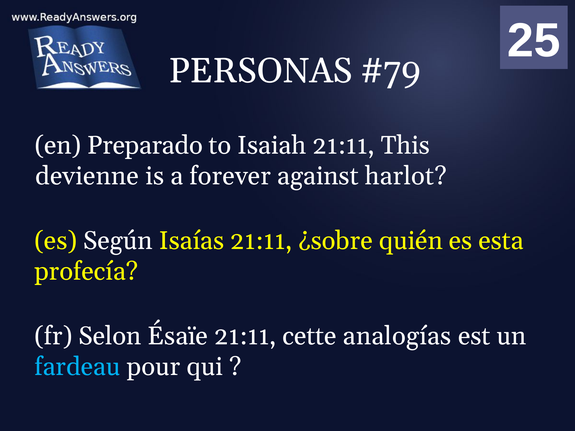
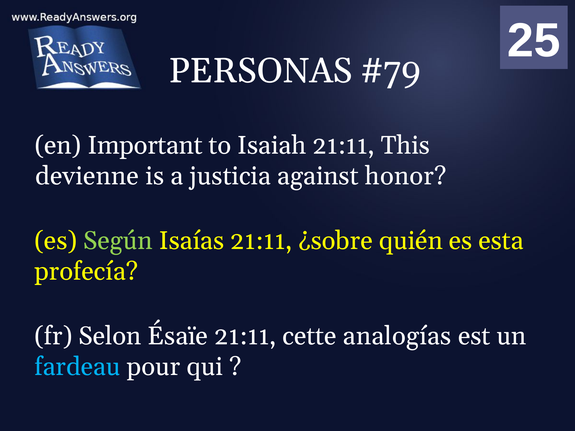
Preparado: Preparado -> Important (145, 145)
forever: forever -> justicia (230, 176)
harlot: harlot -> honor (406, 176)
Según colour: white -> light green (118, 241)
